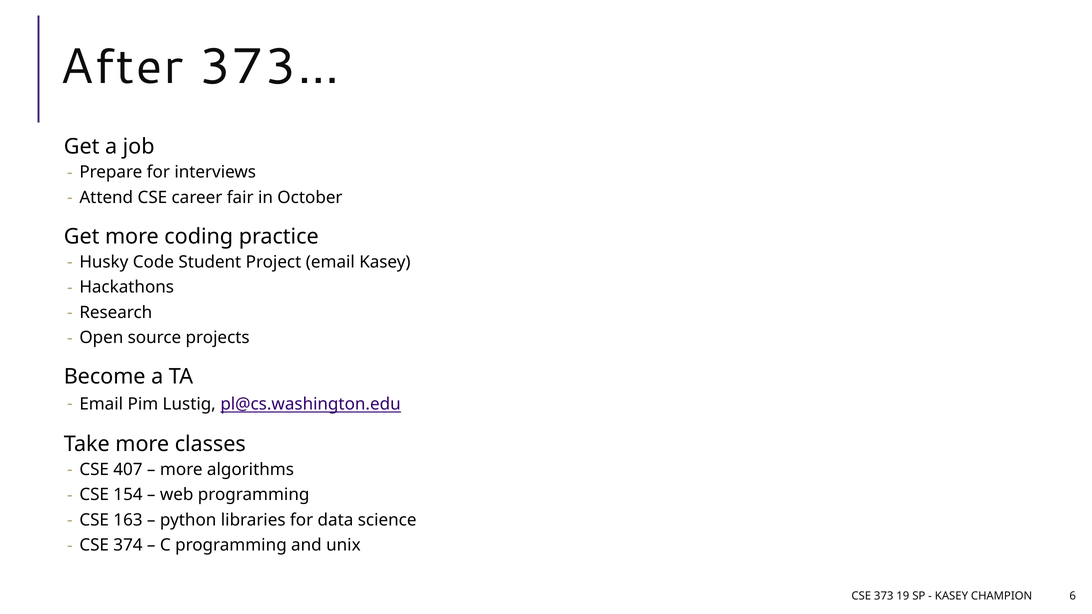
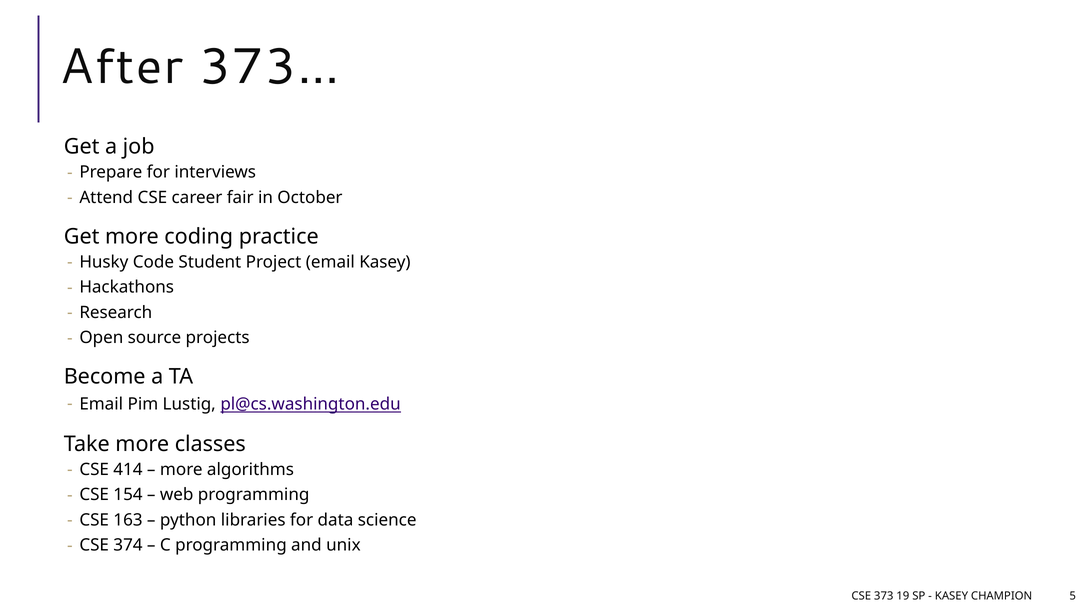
407: 407 -> 414 (128, 470)
6: 6 -> 5 (1073, 596)
